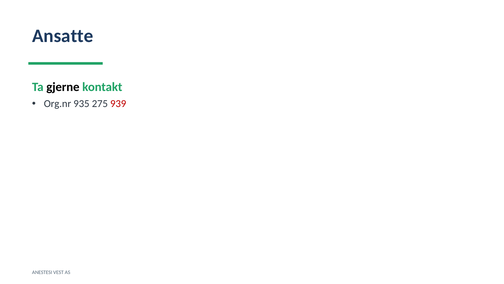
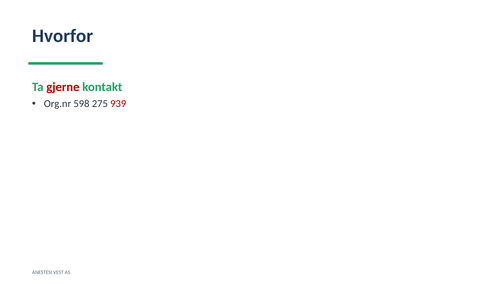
Ansatte: Ansatte -> Hvorfor (63, 36)
gjerne colour: black -> red (63, 87)
935: 935 -> 598 (81, 104)
